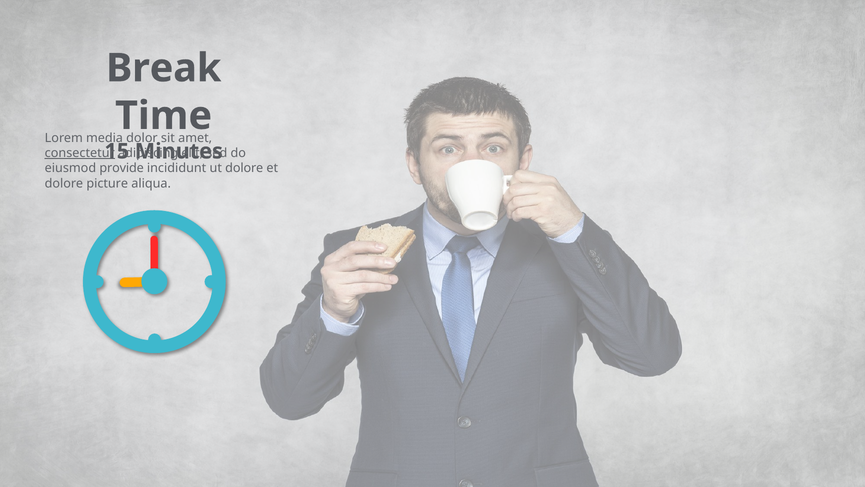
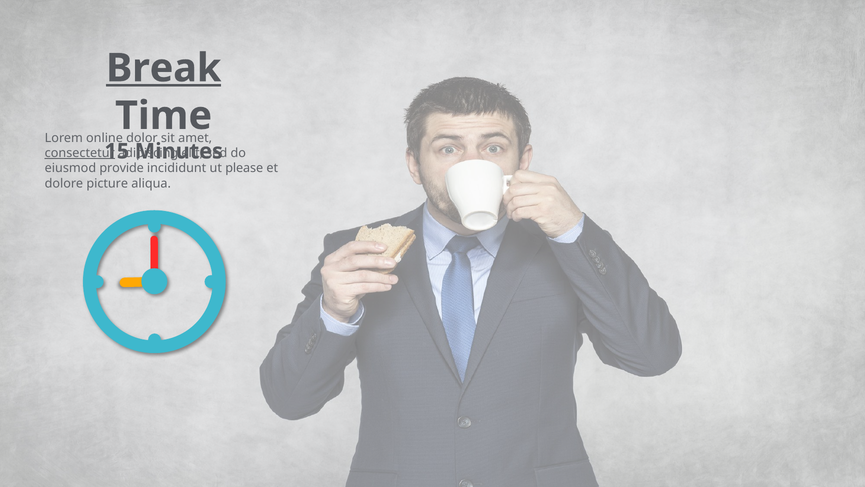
Break underline: none -> present (164, 68)
media: media -> online (105, 138)
dolore: dolore -> please (244, 168)
